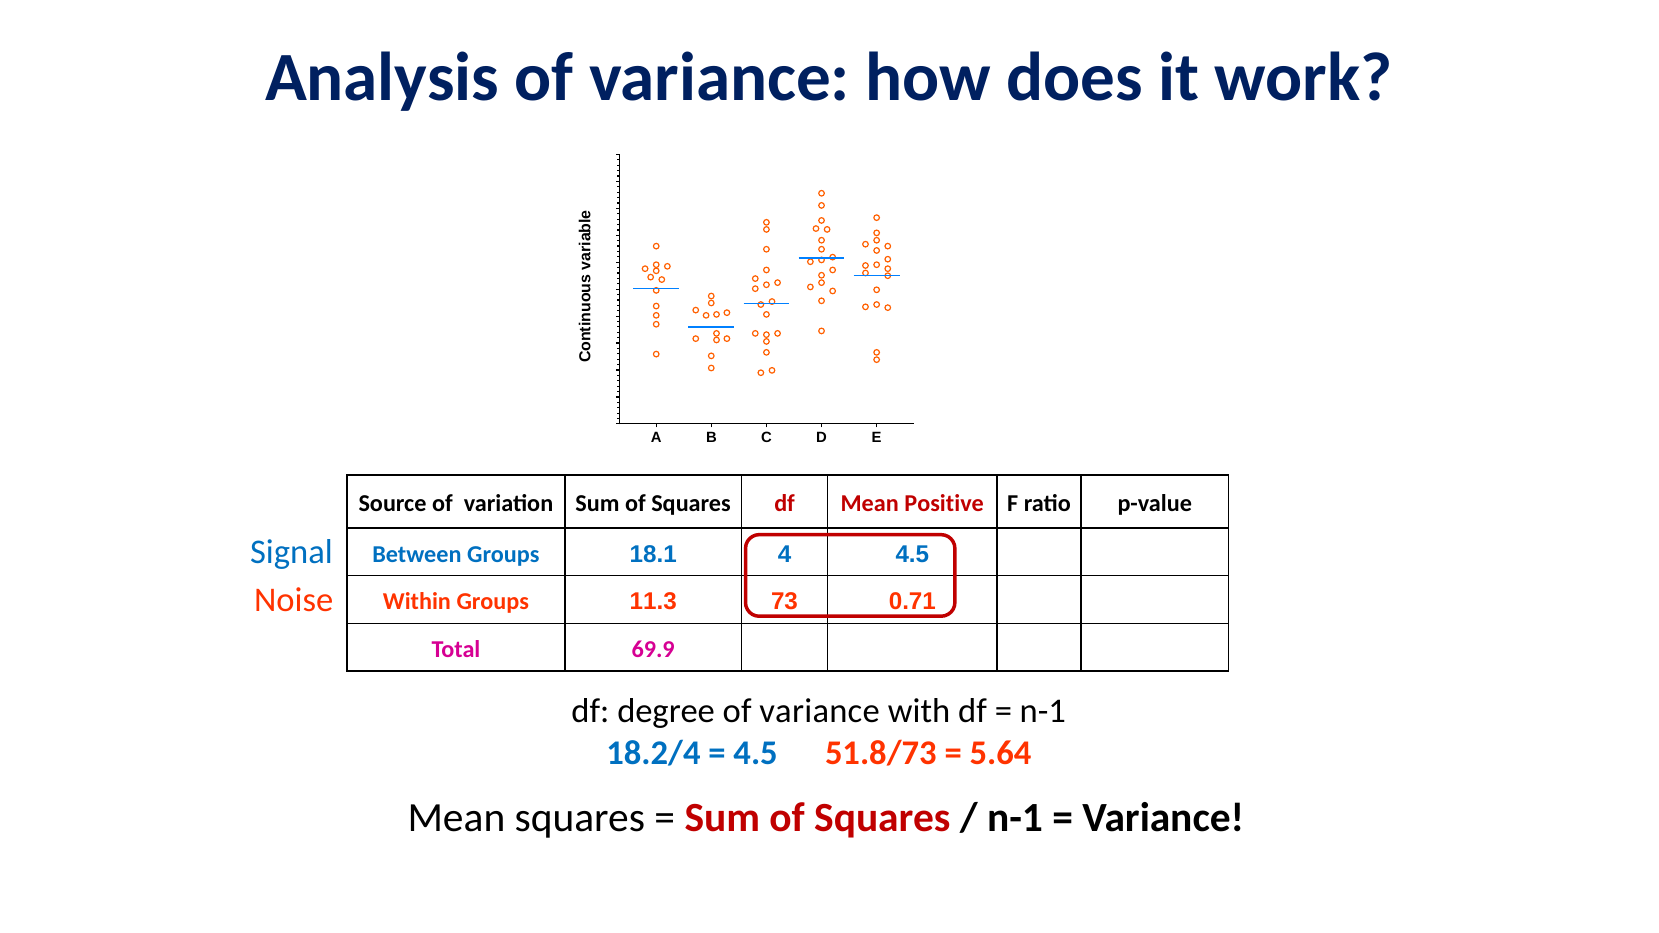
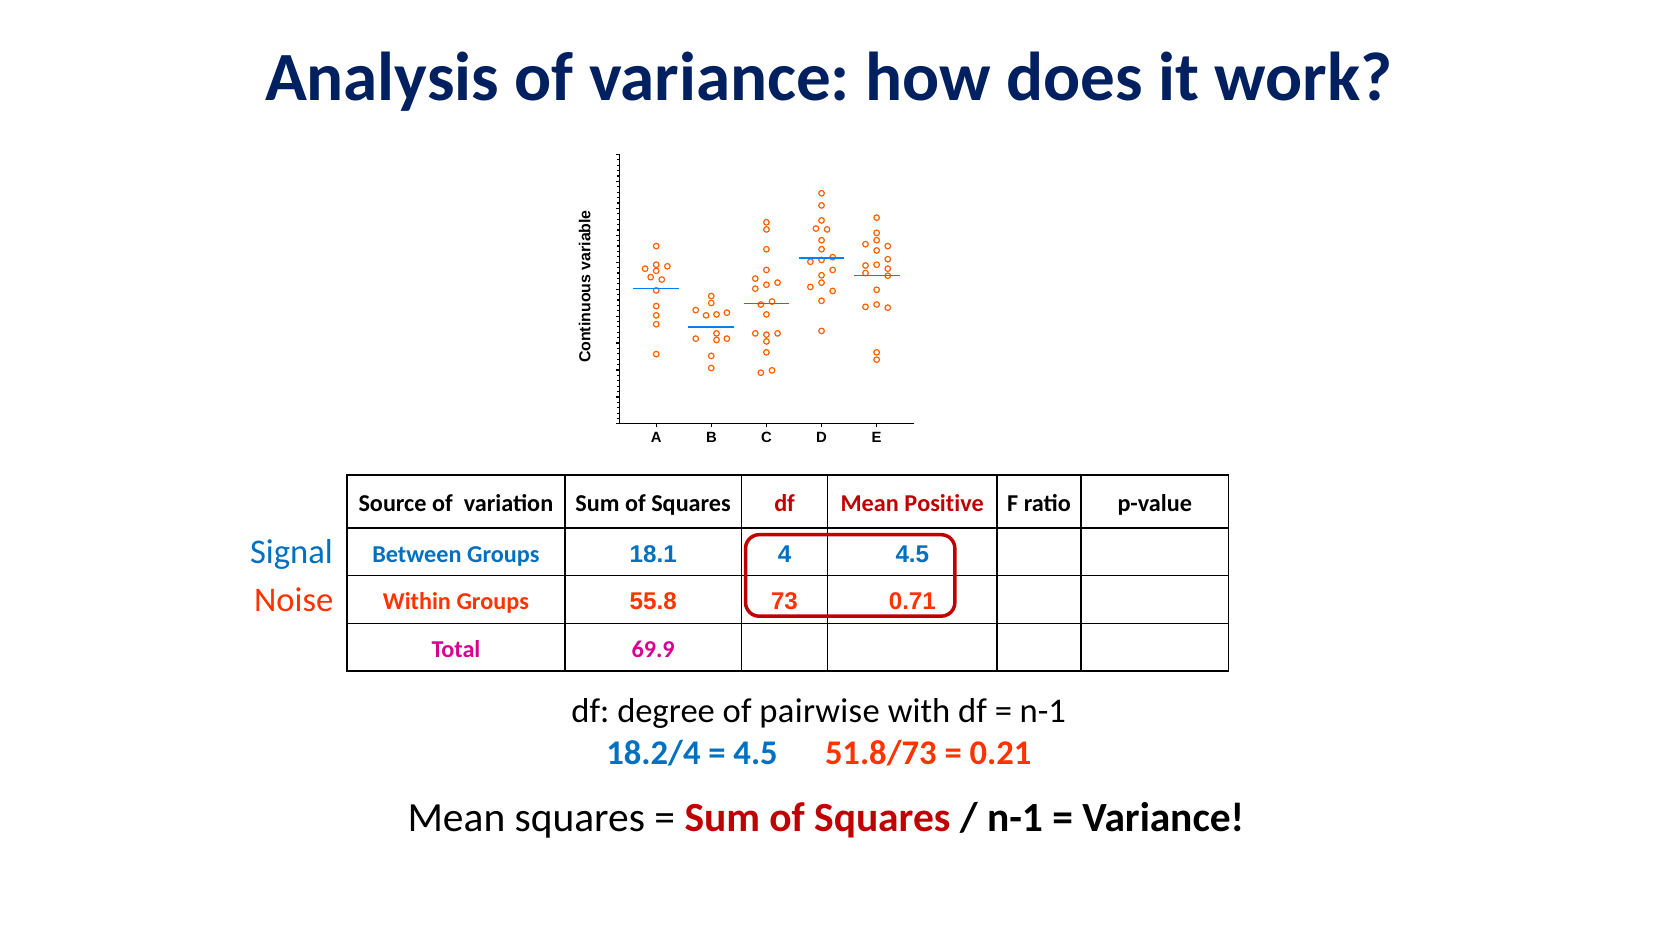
11.3: 11.3 -> 55.8 (653, 602)
degree of variance: variance -> pairwise (820, 712)
5.64: 5.64 -> 0.21 (1001, 753)
